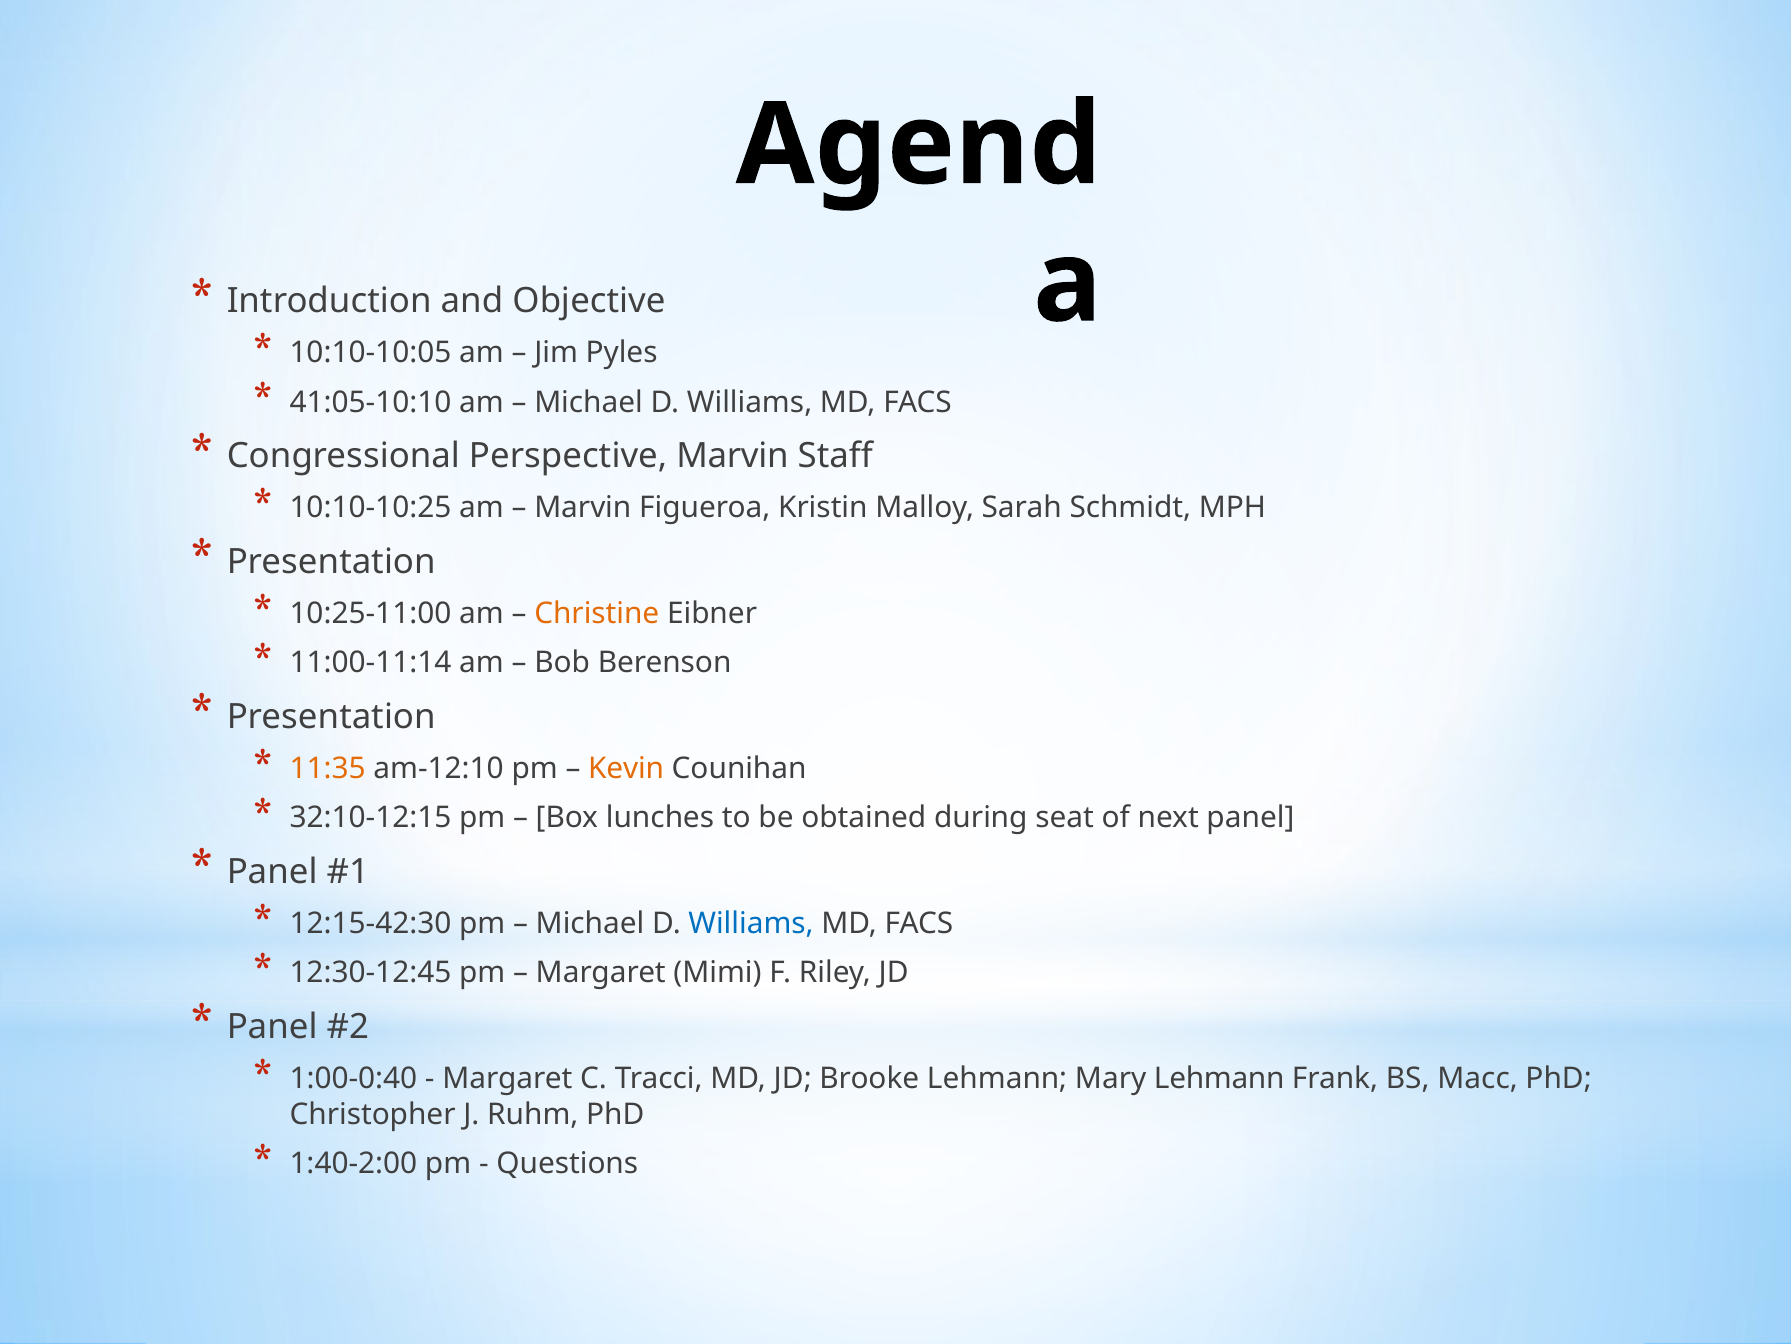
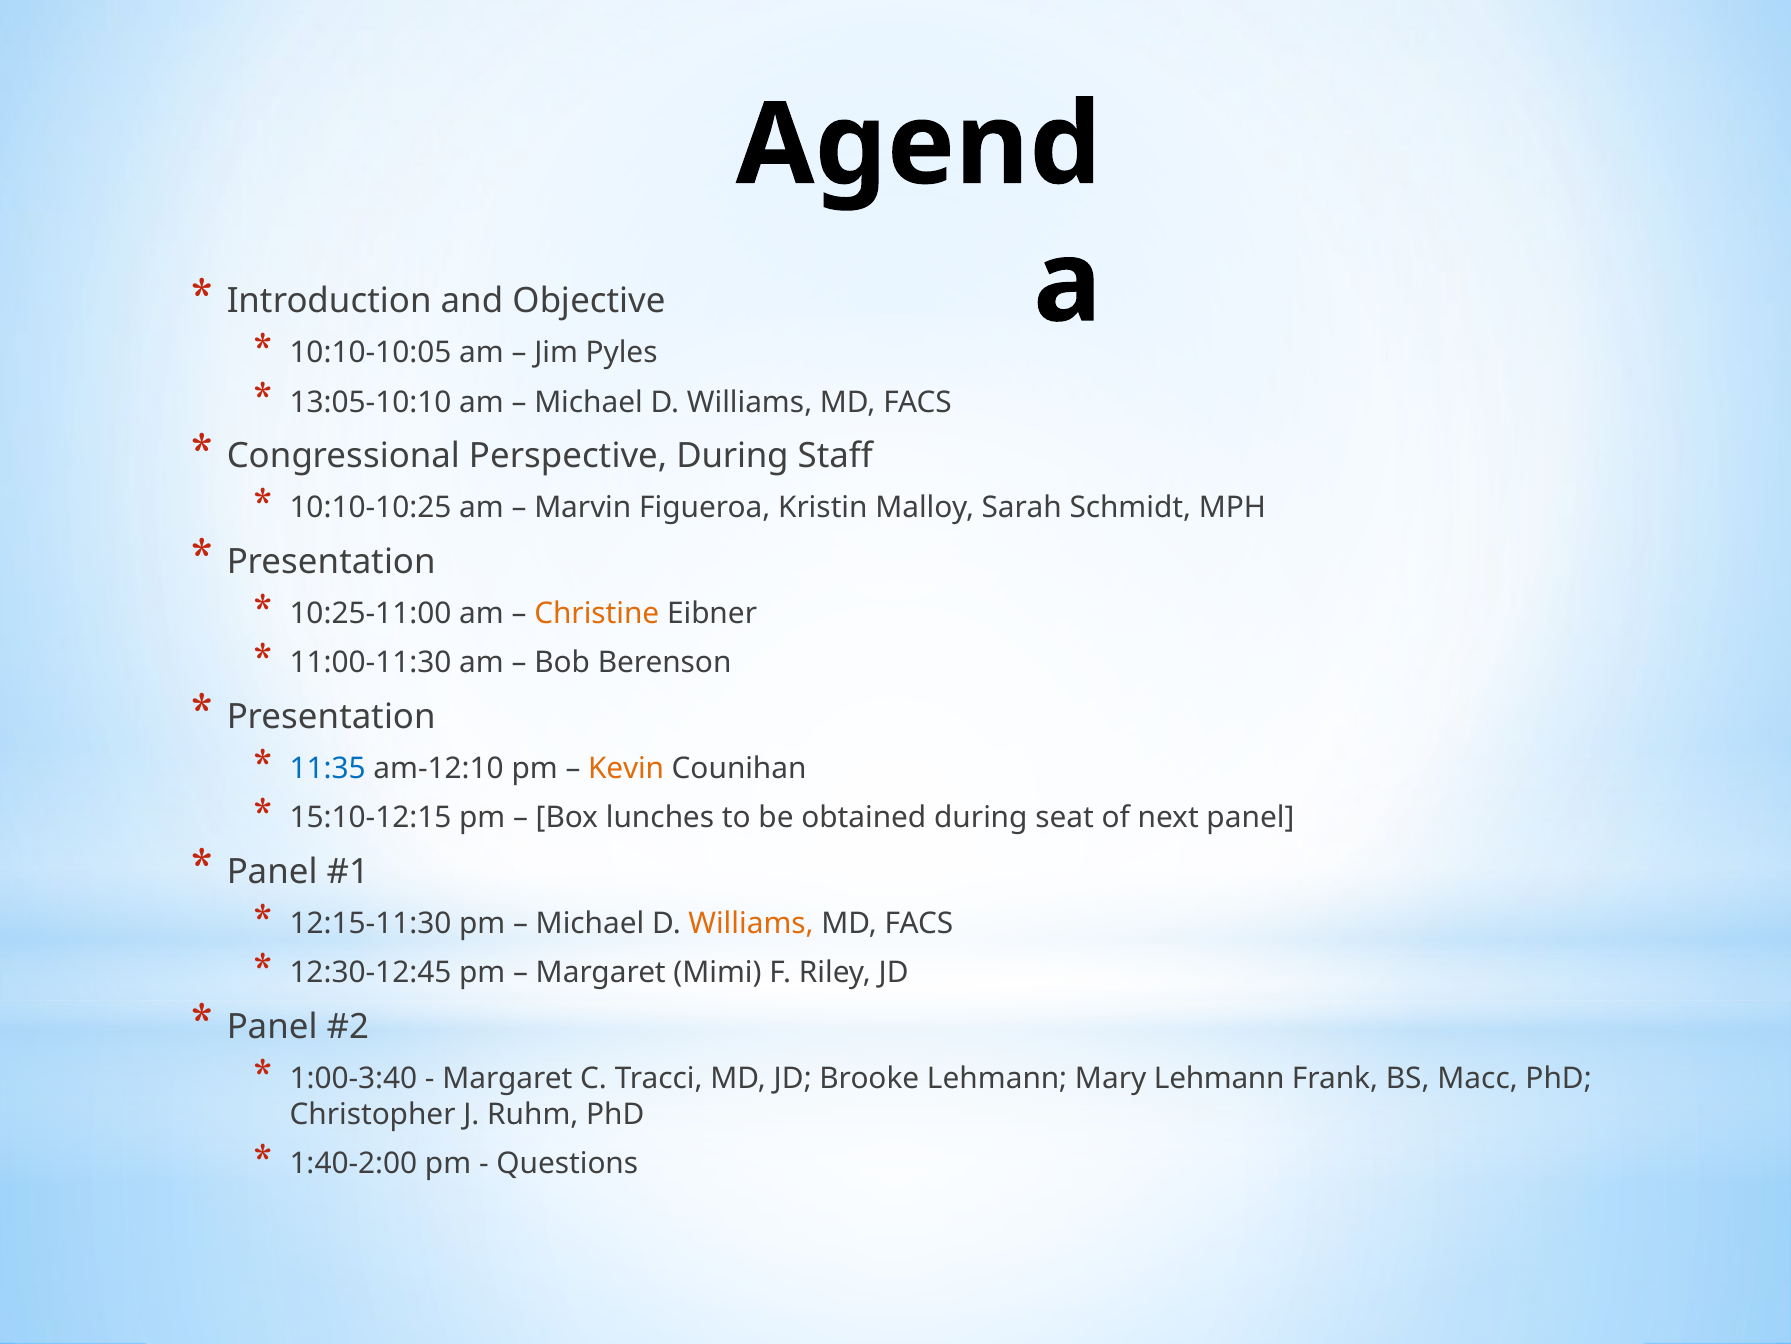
41:05-10:10: 41:05-10:10 -> 13:05-10:10 (370, 402)
Perspective Marvin: Marvin -> During (732, 456)
11:00-11:14: 11:00-11:14 -> 11:00-11:30 (370, 663)
11:35 colour: orange -> blue (328, 768)
32:10-12:15: 32:10-12:15 -> 15:10-12:15 (370, 818)
12:15-42:30: 12:15-42:30 -> 12:15-11:30 (370, 923)
Williams colour: blue -> orange (751, 923)
1:00-0:40: 1:00-0:40 -> 1:00-3:40 (353, 1078)
